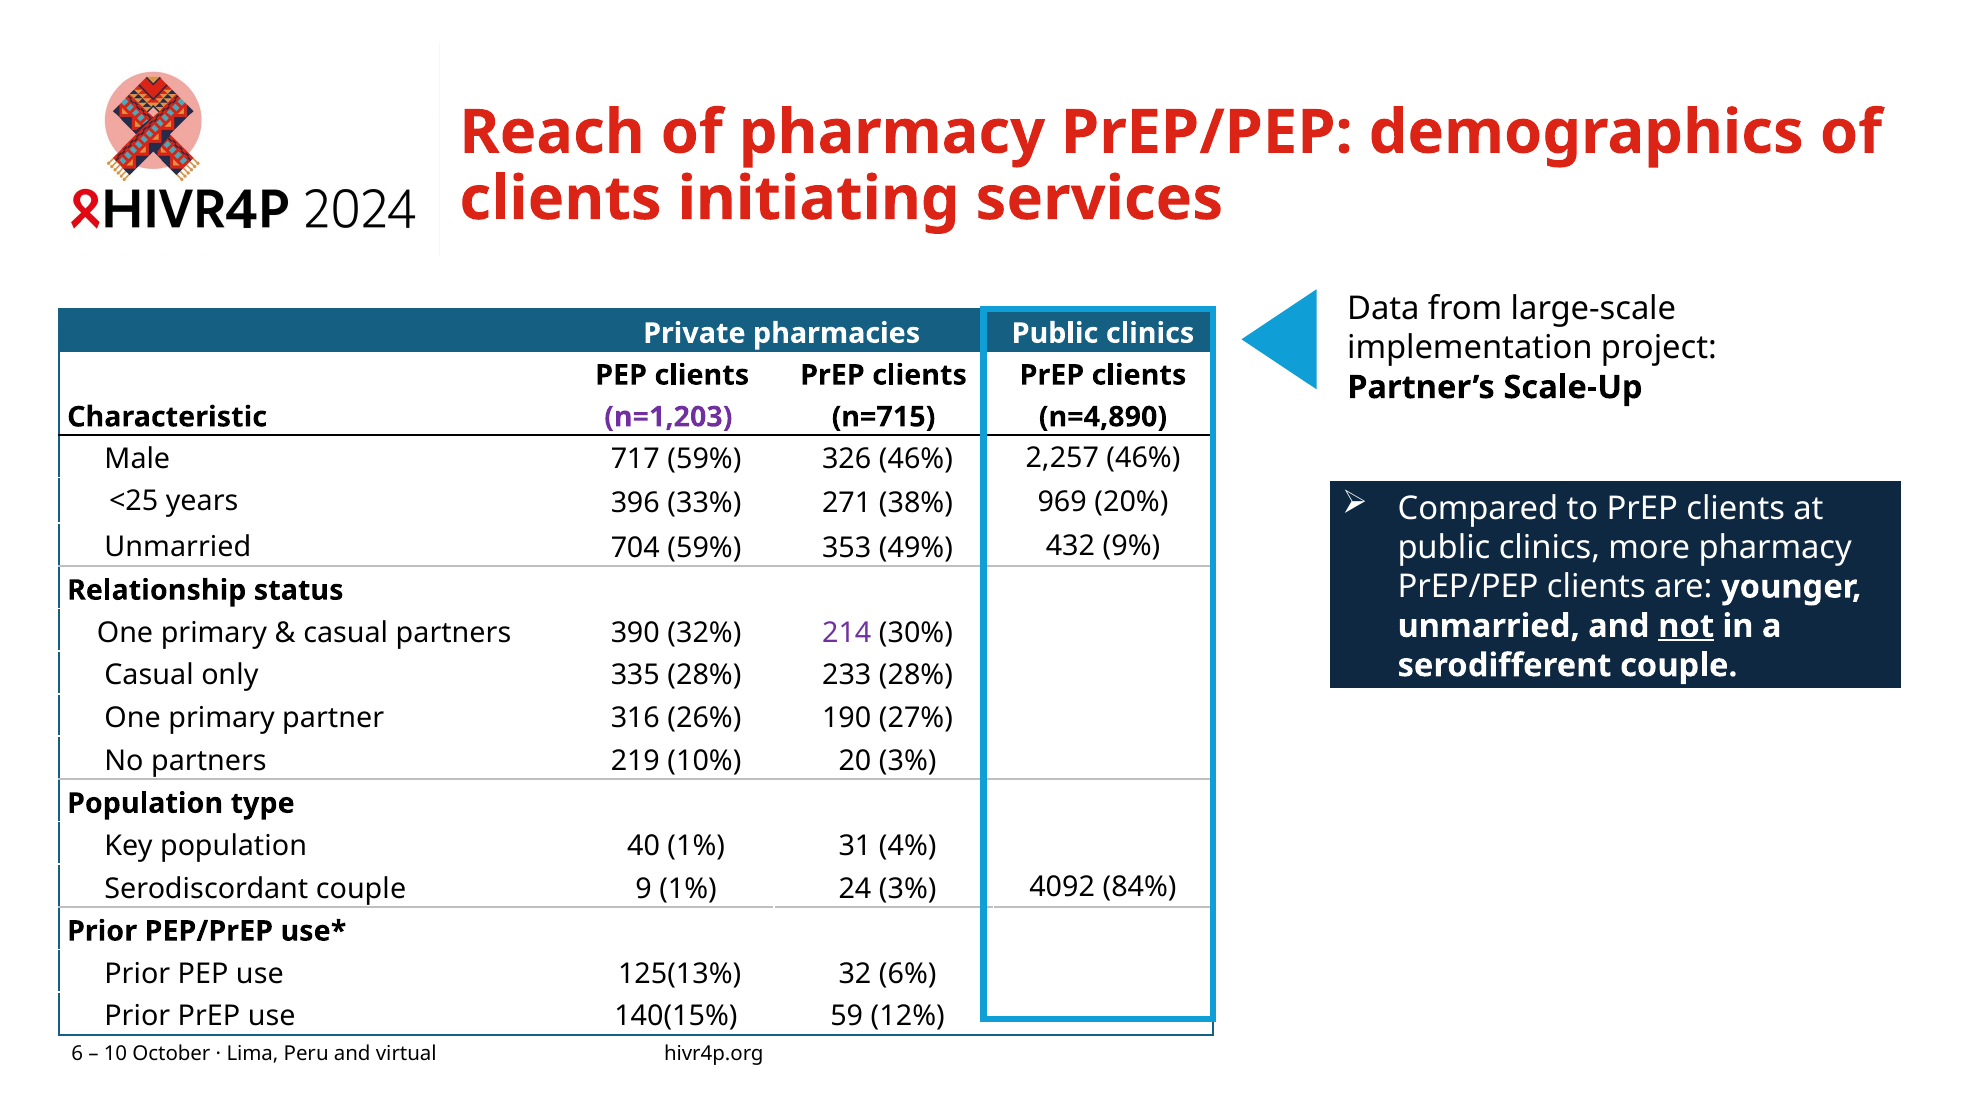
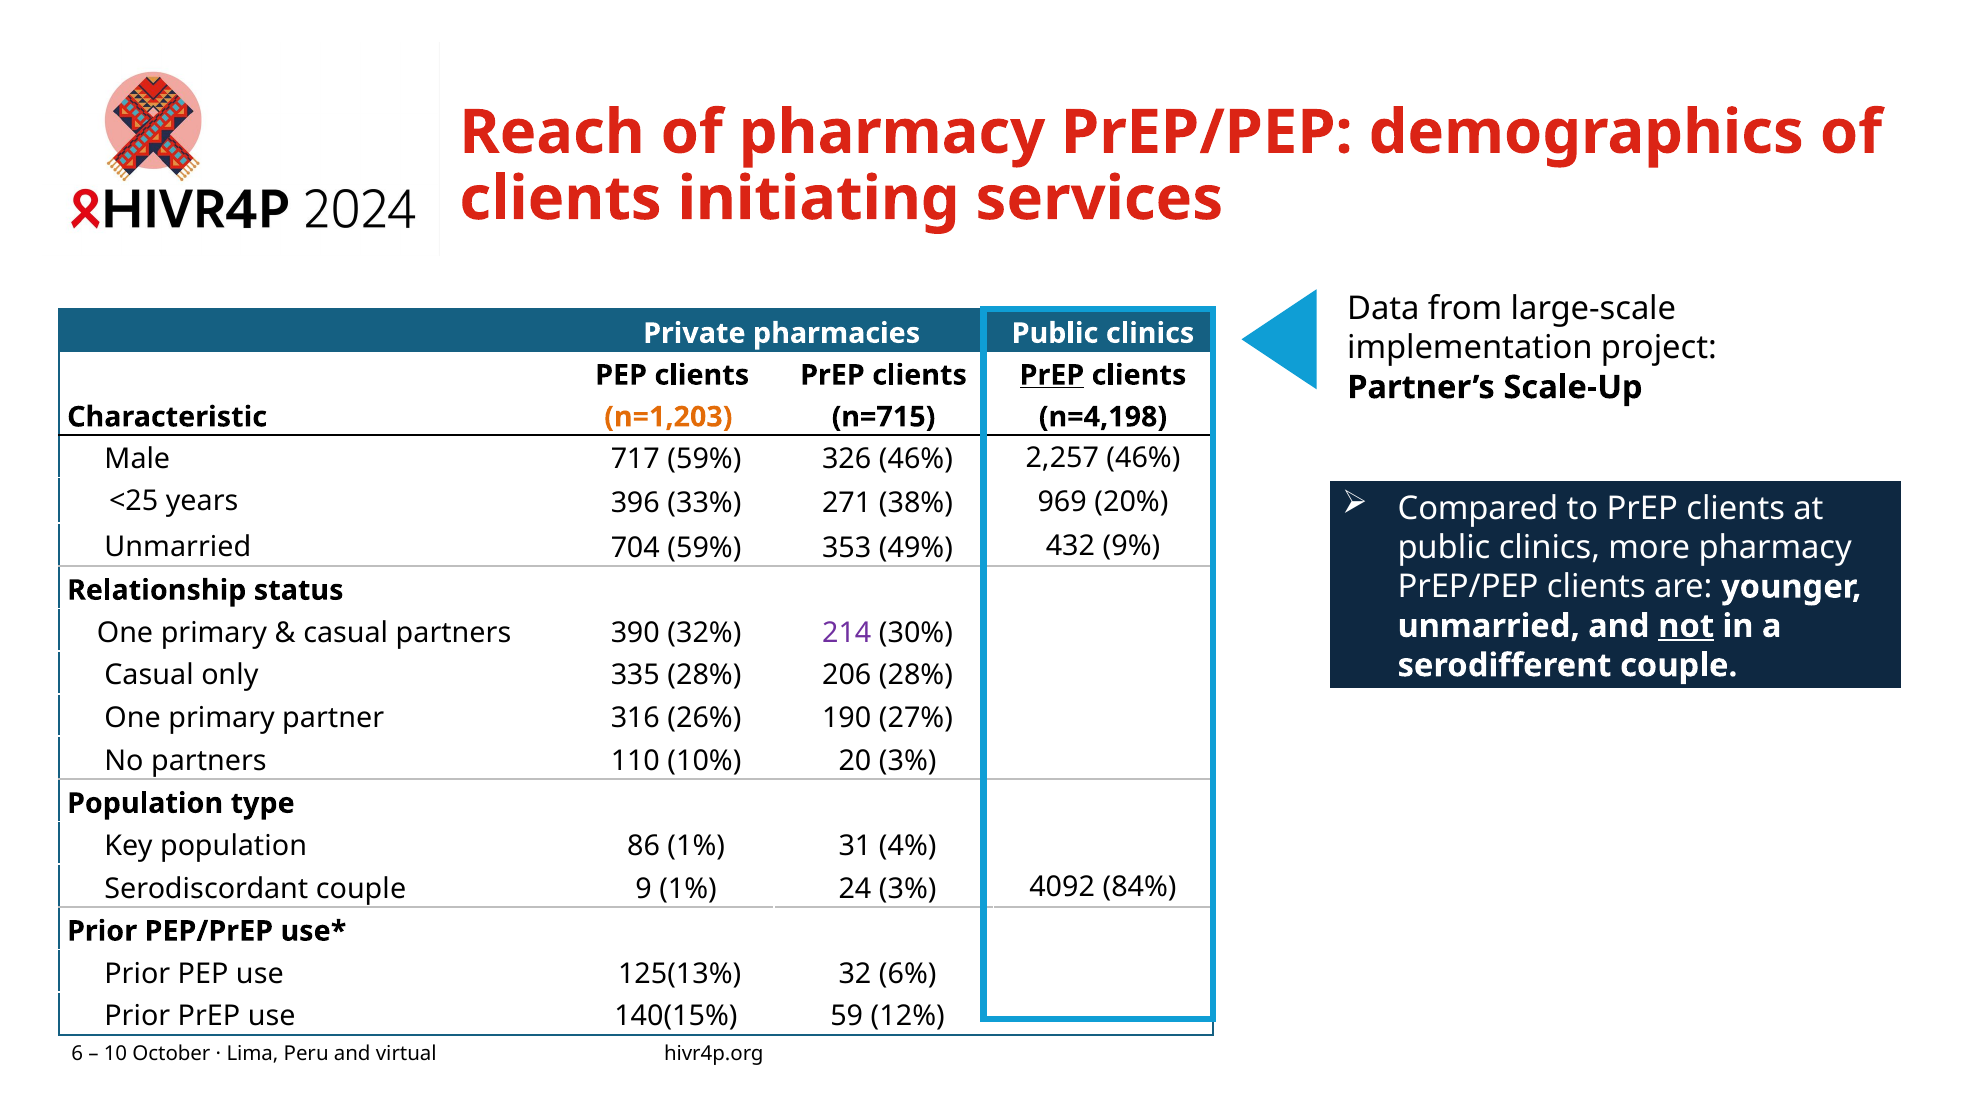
PrEP underline: none -> present (1052, 375)
n=1,203 colour: purple -> orange (668, 417)
n=4,890: n=4,890 -> n=4,198 (1103, 417)
233: 233 -> 206 (847, 676)
219: 219 -> 110 (635, 761)
40: 40 -> 86 (644, 846)
